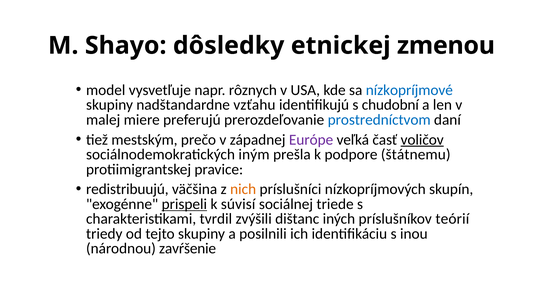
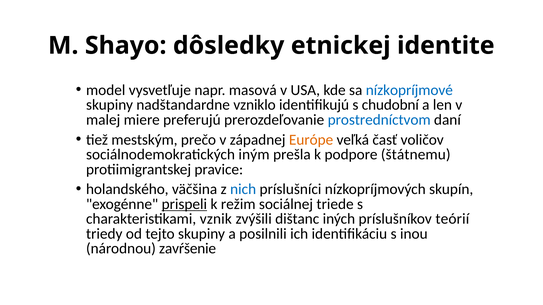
zmenou: zmenou -> identite (446, 46)
rôznych: rôznych -> masová (253, 90)
vzťahu: vzťahu -> vzniklo (255, 105)
Európe colour: purple -> orange (311, 140)
voličov underline: present -> none (422, 140)
redistribuujú: redistribuujú -> holandského (127, 190)
nich colour: orange -> blue (243, 190)
súvisí: súvisí -> režim (238, 204)
tvrdil: tvrdil -> vznik (216, 219)
